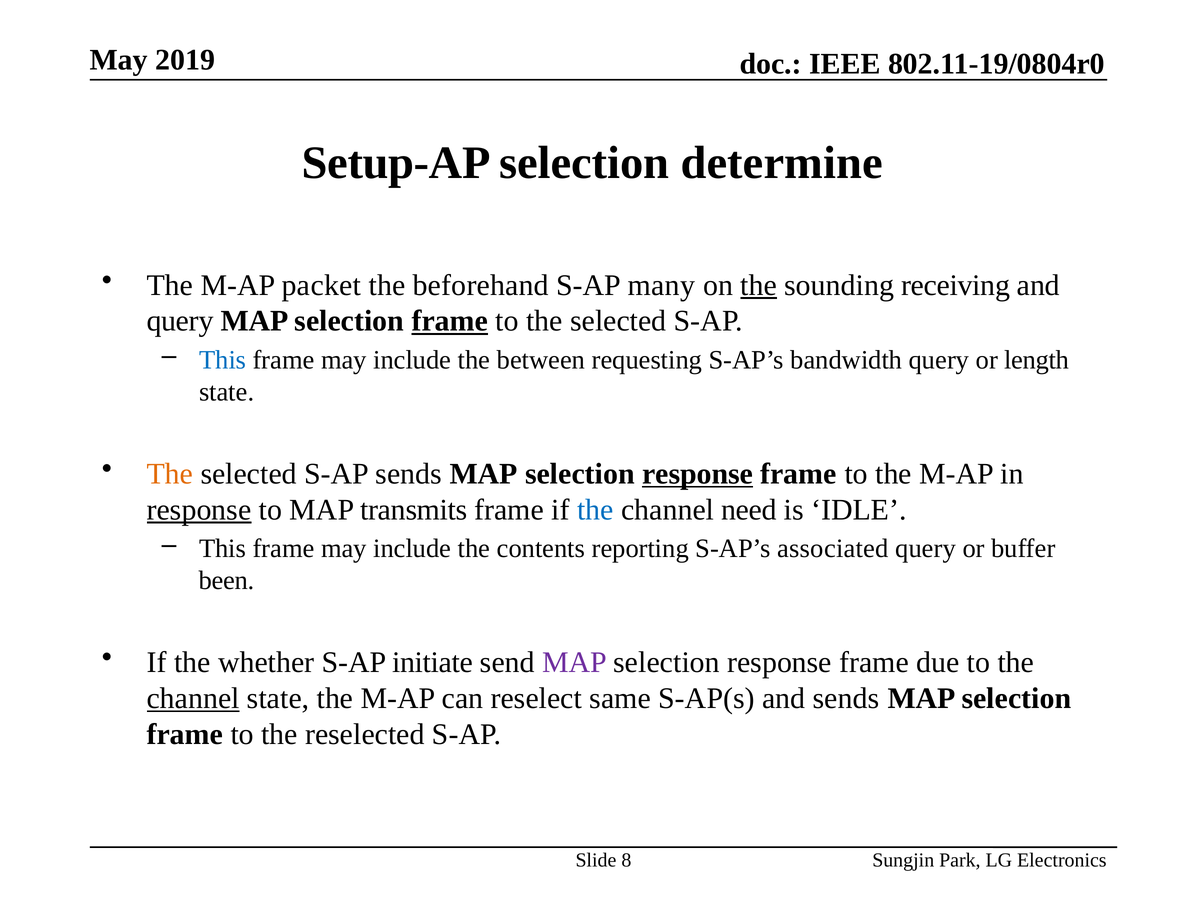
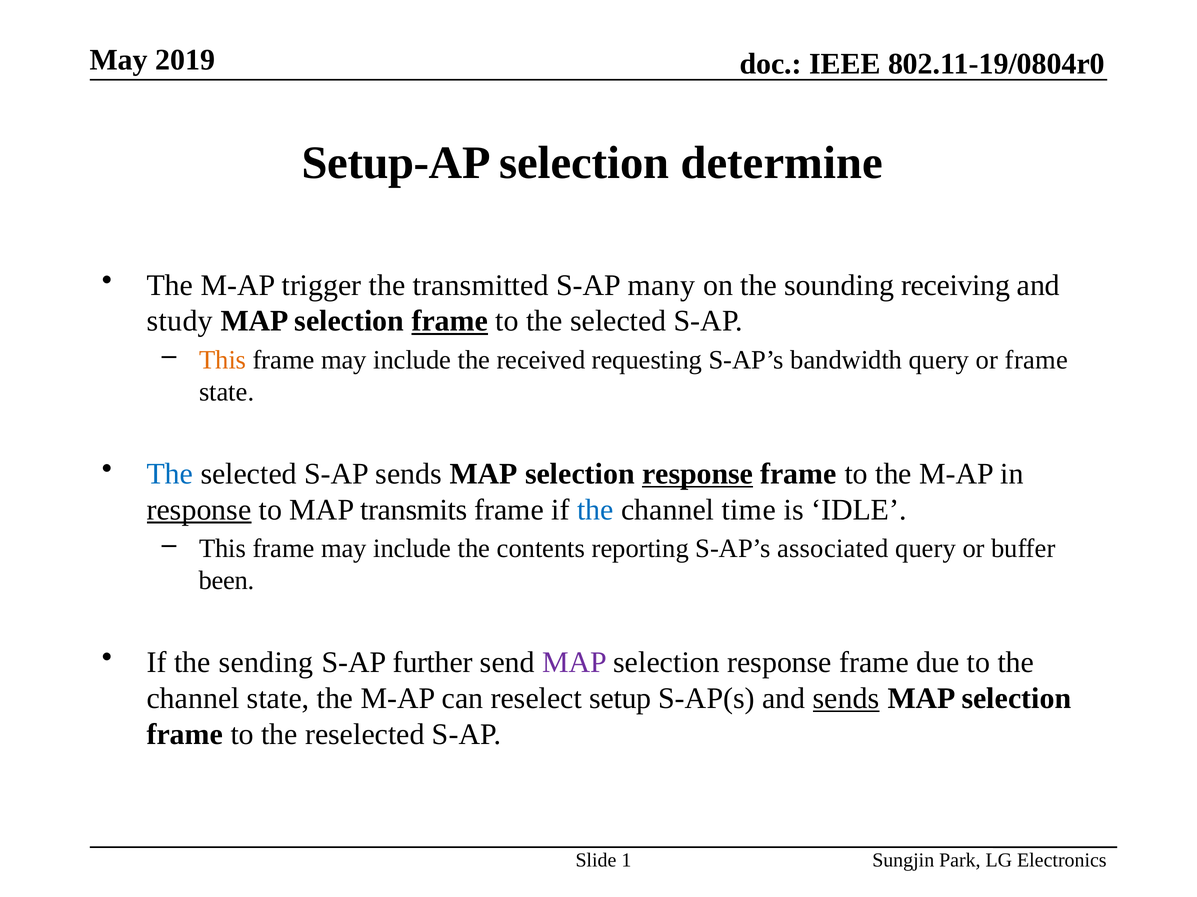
packet: packet -> trigger (322, 285)
beforehand: beforehand -> transmitted (481, 285)
the underline: present -> none (759, 285)
query: query -> study (180, 321)
This colour: blue -> orange (223, 360)
between: between -> received (541, 360)
or length: length -> frame (1036, 360)
The colour: orange -> blue (170, 474)
need: need -> time (749, 510)
whether: whether -> sending (266, 663)
initiate: initiate -> further (433, 663)
channel underline: present -> none (193, 699)
same: same -> setup (620, 699)
sends underline: none -> present (846, 699)
8: 8 -> 1 (626, 861)
